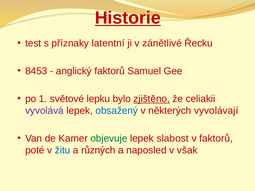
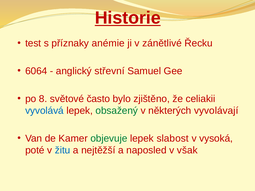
latentní: latentní -> anémie (108, 43)
8453: 8453 -> 6064 (36, 71)
anglický faktorů: faktorů -> střevní (110, 71)
1: 1 -> 8 (43, 99)
lepku: lepku -> často (98, 99)
zjištěno underline: present -> none (152, 99)
vyvolává colour: purple -> blue (44, 111)
obsažený colour: blue -> green (117, 111)
v faktorů: faktorů -> vysoká (216, 139)
různých: různých -> nejtěžší (98, 150)
